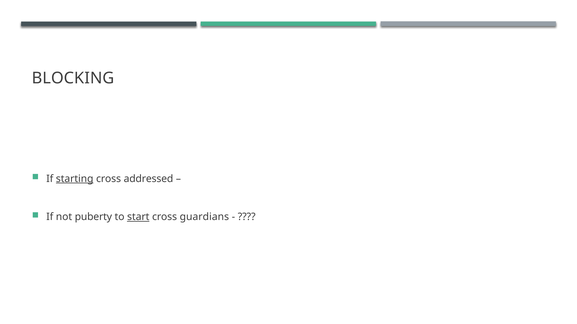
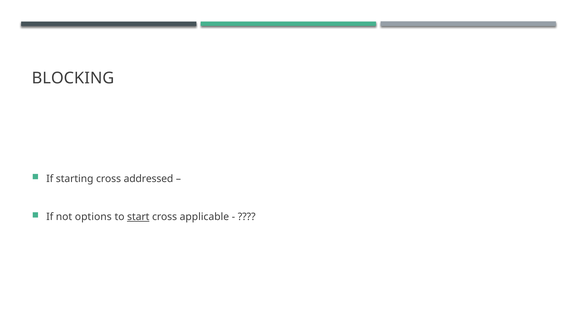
starting underline: present -> none (75, 179)
puberty: puberty -> options (93, 217)
guardians: guardians -> applicable (204, 217)
